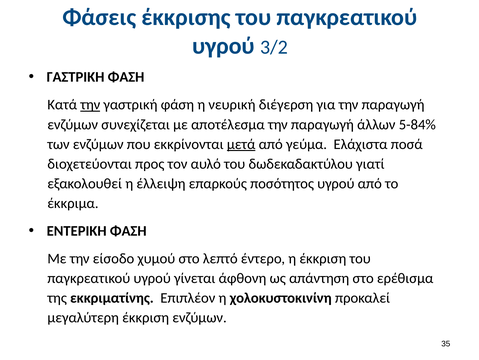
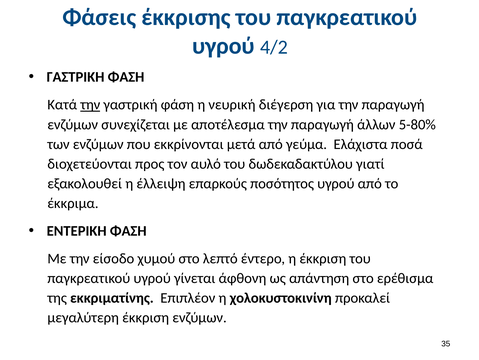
3/2: 3/2 -> 4/2 (274, 47)
5-84%: 5-84% -> 5-80% (417, 124)
μετά underline: present -> none (241, 144)
